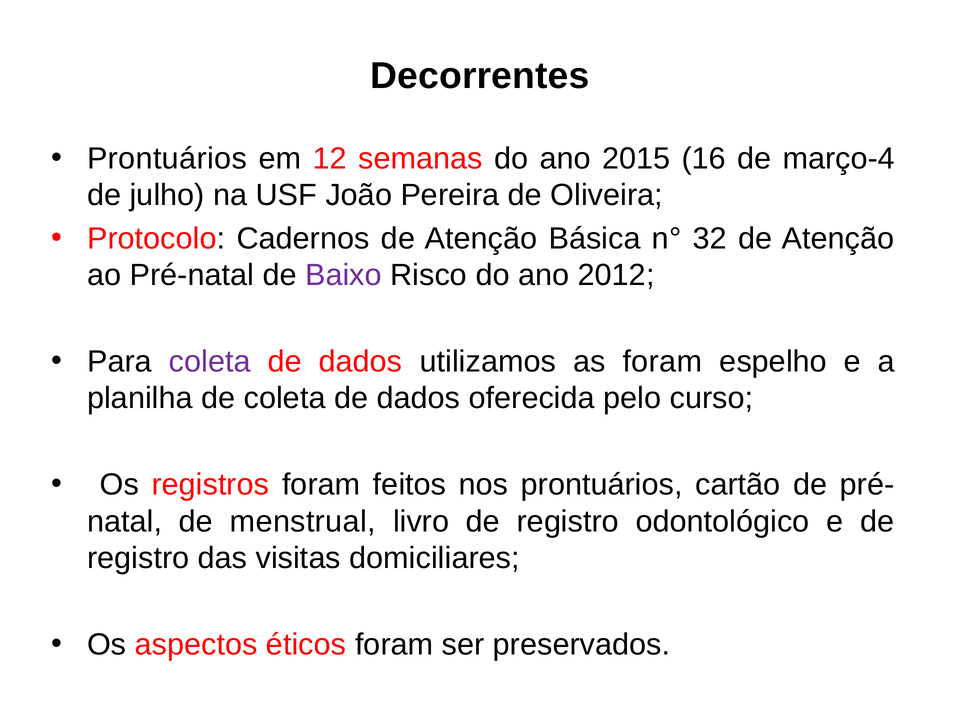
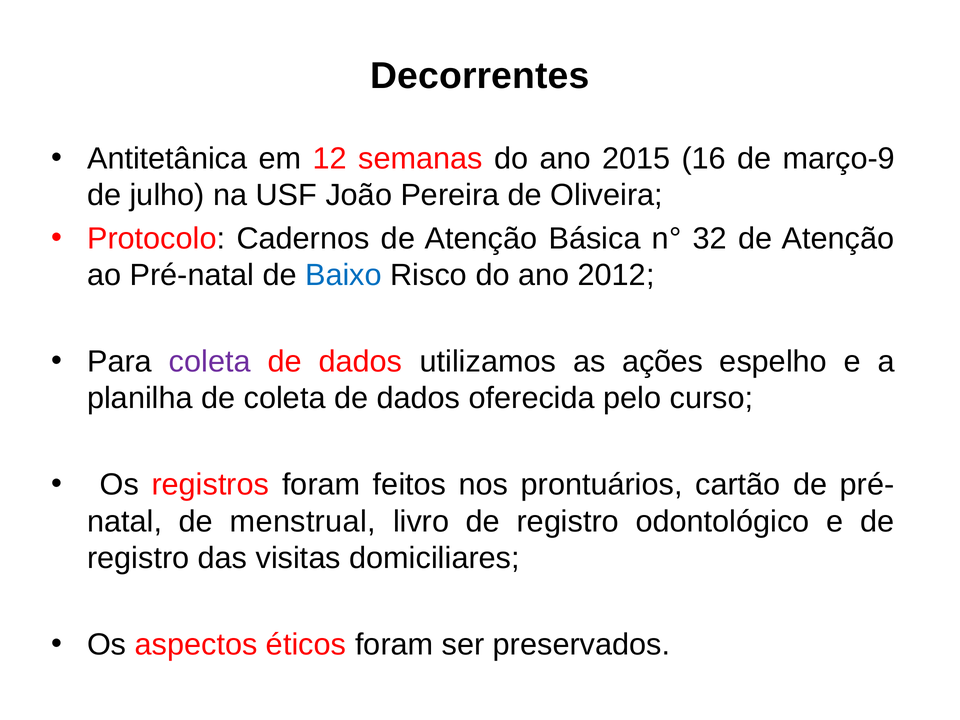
Prontuários: Prontuários -> Antitetânica (167, 159)
março-4: março-4 -> março-9 (839, 159)
Baixo colour: purple -> blue (343, 275)
as foram: foram -> ações (663, 362)
